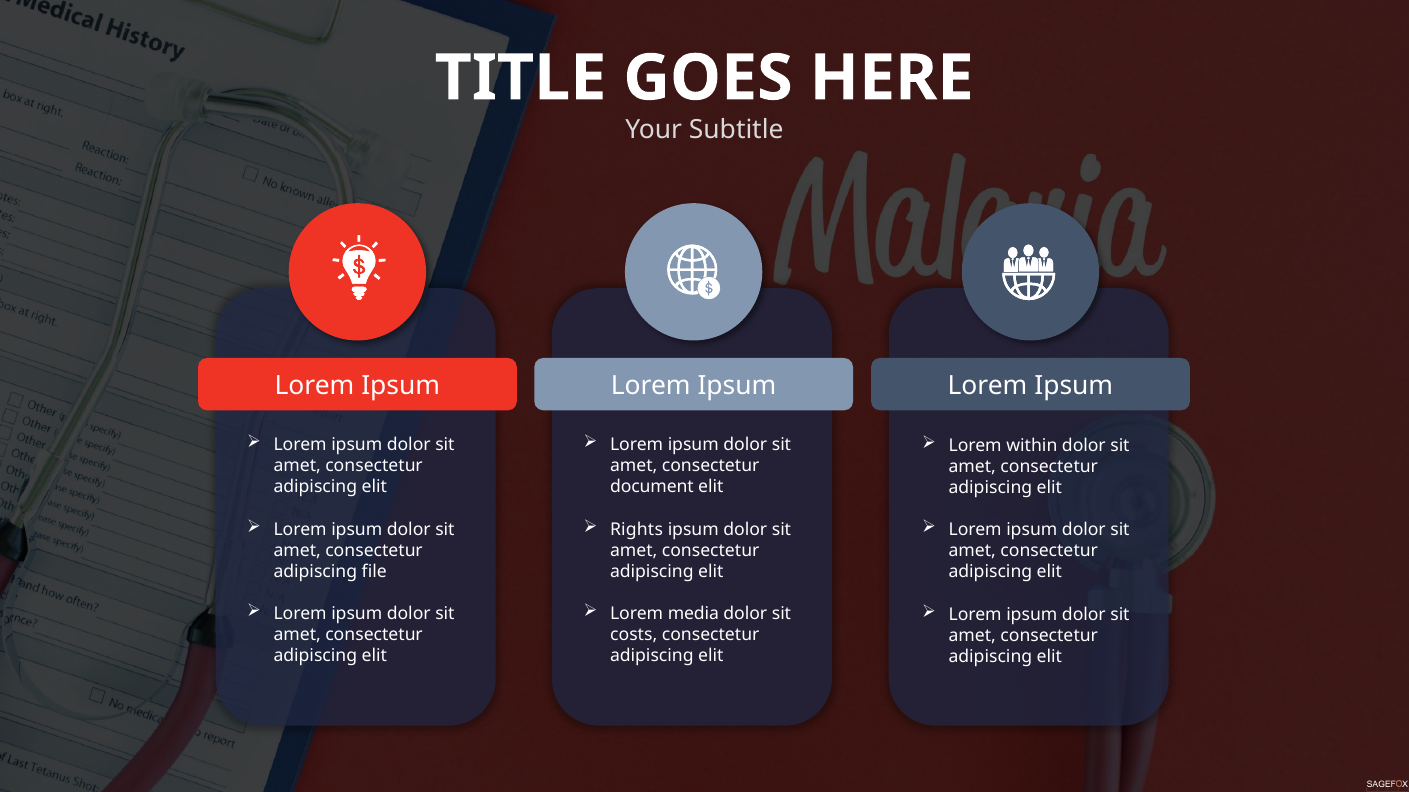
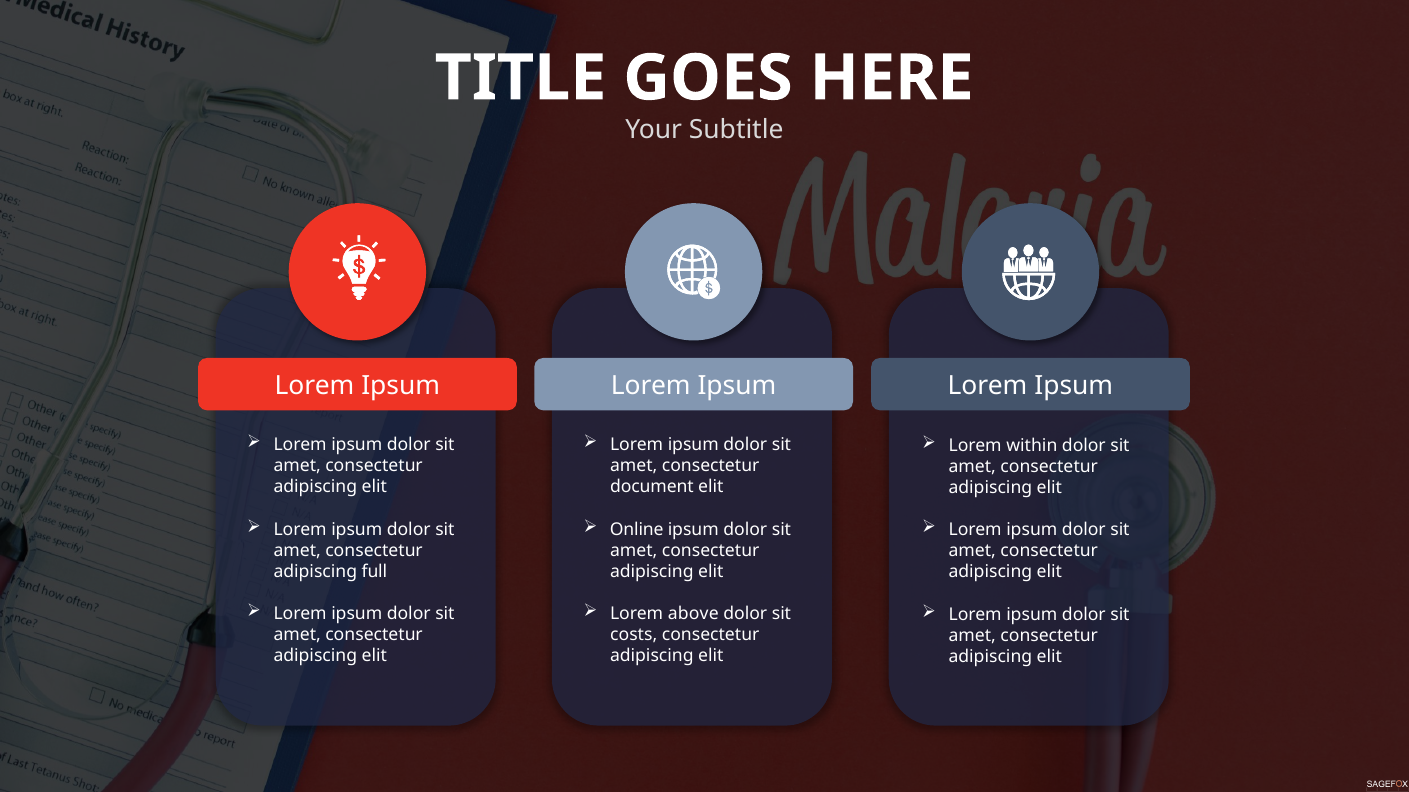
Rights: Rights -> Online (637, 530)
file: file -> full (374, 572)
media: media -> above (693, 614)
